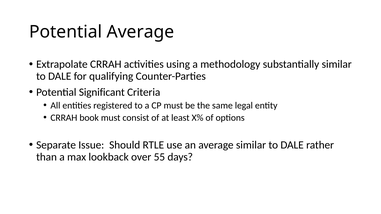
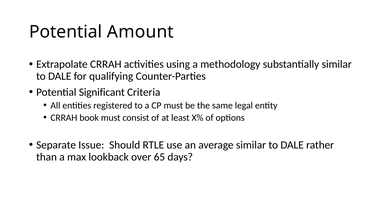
Potential Average: Average -> Amount (140, 32)
55: 55 -> 65 (159, 157)
